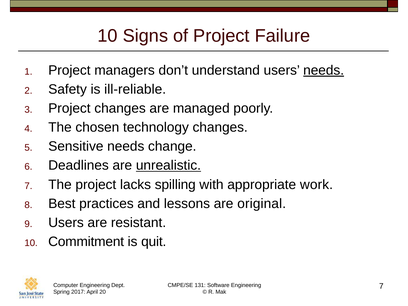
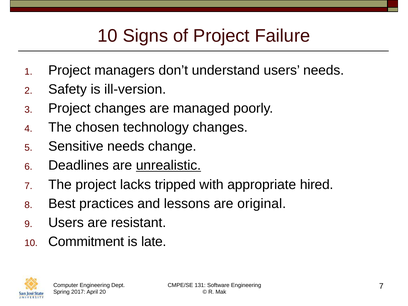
needs underline: present -> none (324, 70)
ill-reliable: ill-reliable -> ill-version (135, 89)
spilling: spilling -> tripped (175, 185)
work: work -> hired (317, 185)
quit: quit -> late (154, 242)
